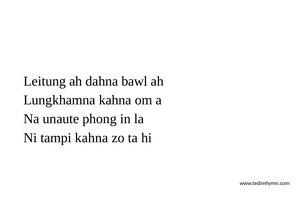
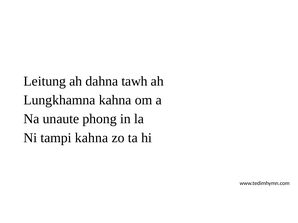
bawl: bawl -> tawh (135, 81)
